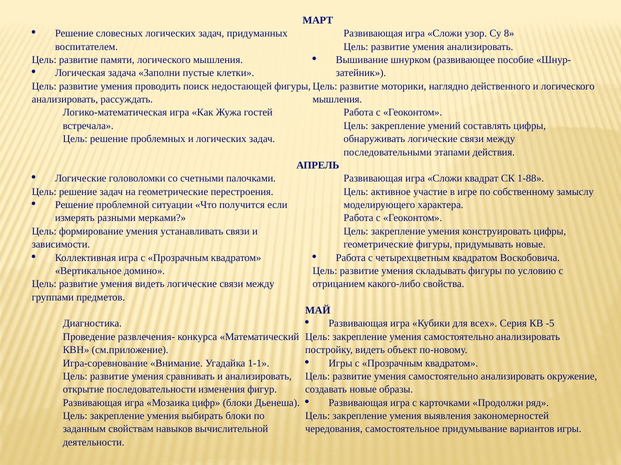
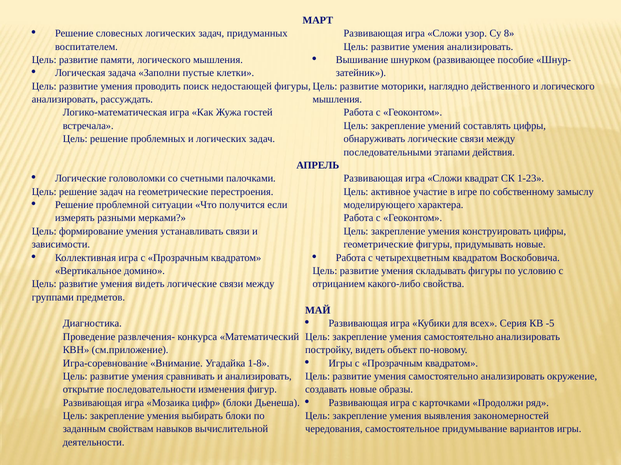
1-88: 1-88 -> 1-23 (531, 179)
1-1: 1-1 -> 1-8 (259, 364)
